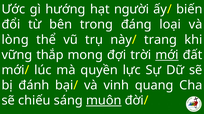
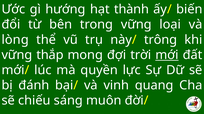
người: người -> thành (131, 9)
trong đáng: đáng -> vững (136, 25)
trang: trang -> trông (161, 40)
muôn underline: present -> none (104, 101)
